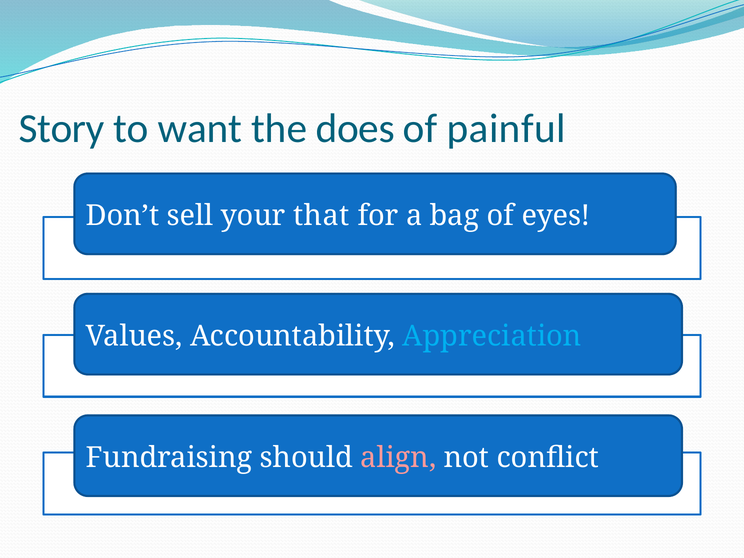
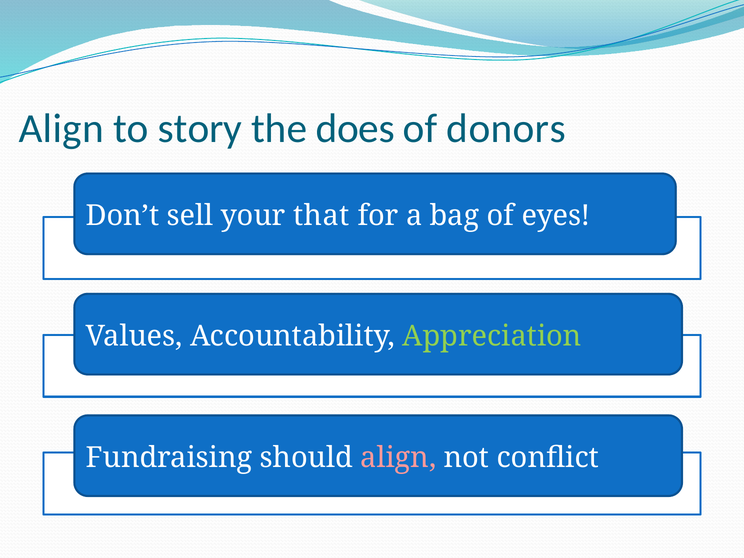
Story: Story -> Align (61, 128)
want: want -> story (200, 128)
painful: painful -> donors (506, 128)
Appreciation colour: light blue -> light green (492, 336)
